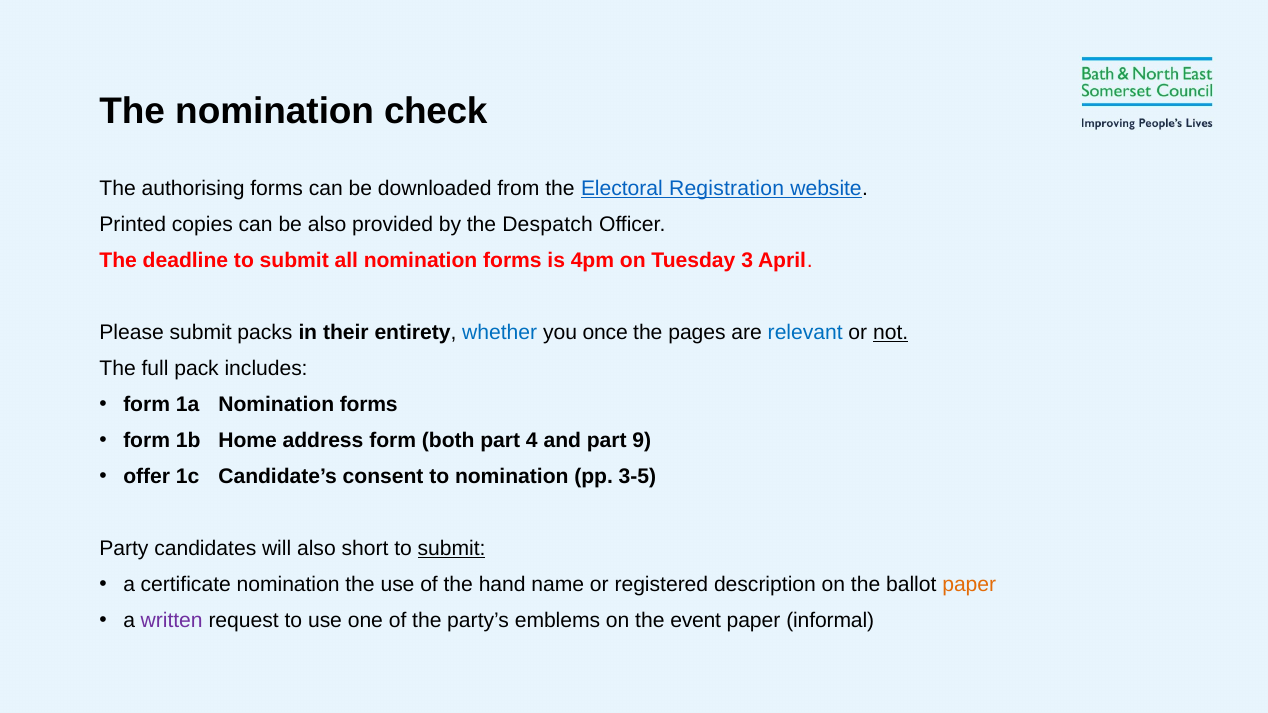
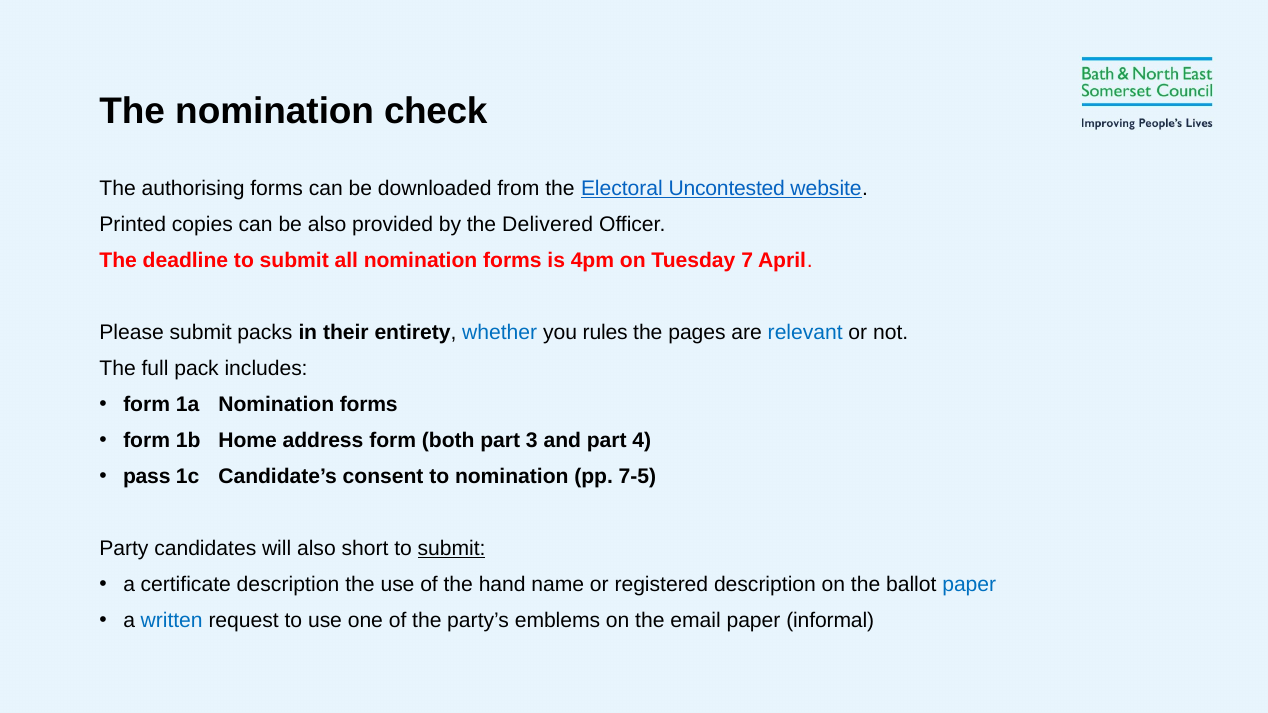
Registration: Registration -> Uncontested (727, 188)
Despatch: Despatch -> Delivered (548, 224)
3: 3 -> 7 (747, 260)
once: once -> rules (605, 332)
not underline: present -> none (891, 332)
4: 4 -> 3 (532, 440)
9: 9 -> 4 (642, 440)
offer: offer -> pass (147, 476)
3-5: 3-5 -> 7-5 (637, 476)
certificate nomination: nomination -> description (288, 584)
paper colour: orange -> blue (969, 584)
written colour: purple -> blue (172, 620)
event: event -> email (696, 620)
